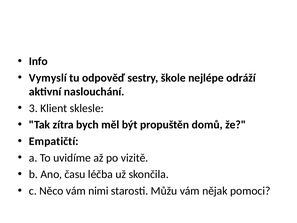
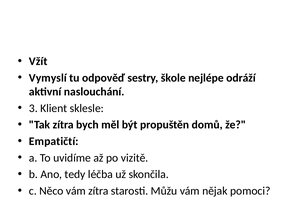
Info: Info -> Vžít (38, 61)
času: času -> tedy (75, 174)
vám nimi: nimi -> zítra (98, 191)
